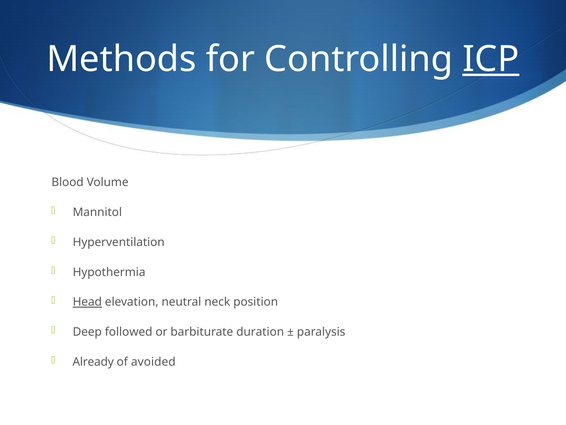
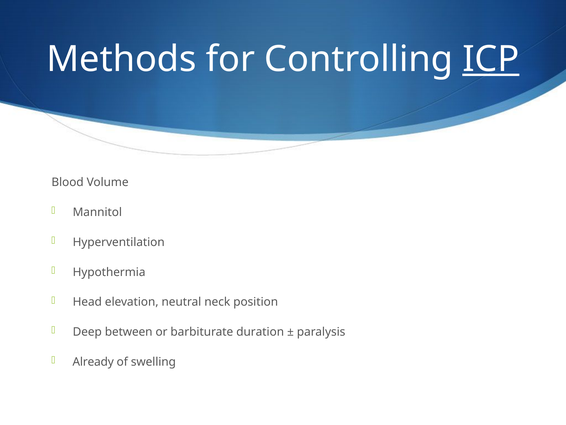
Head underline: present -> none (87, 302)
followed: followed -> between (129, 332)
avoided: avoided -> swelling (153, 361)
